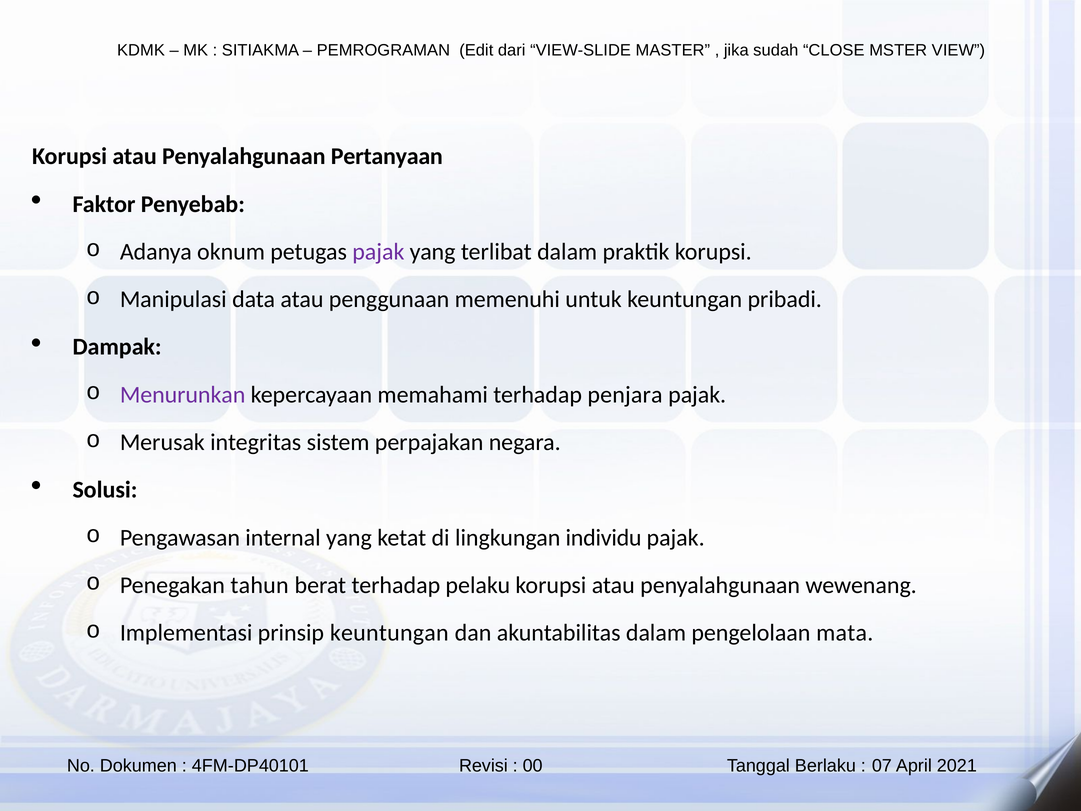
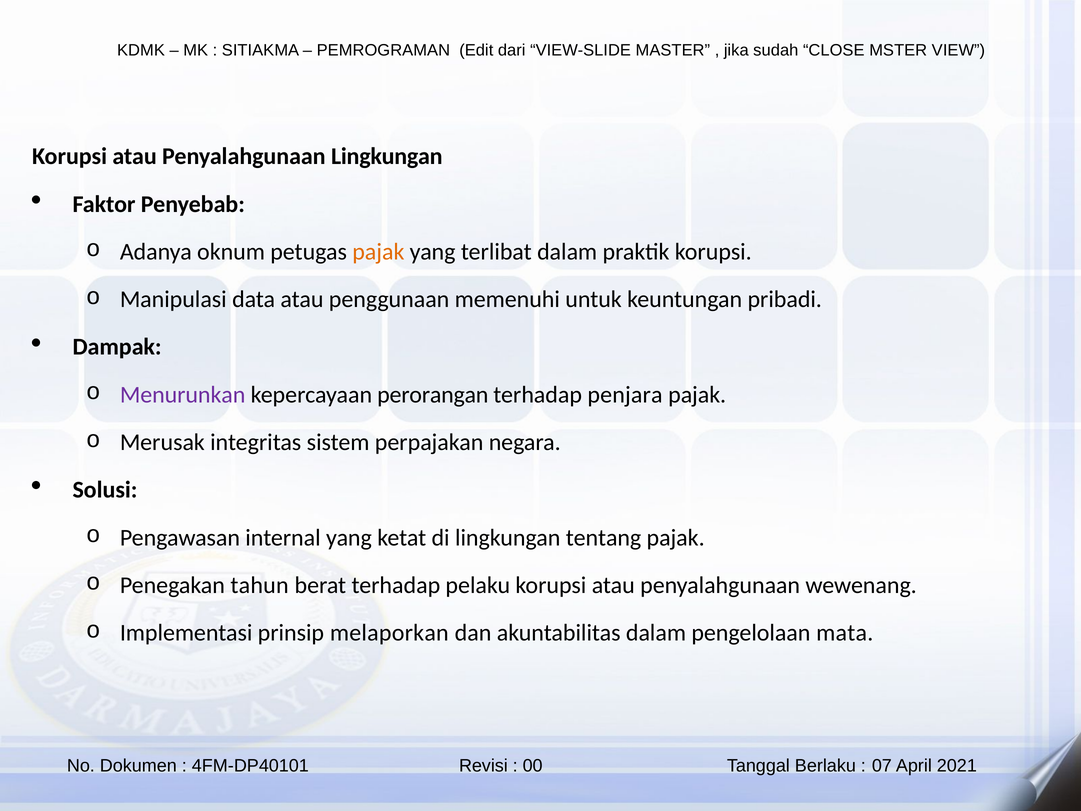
Penyalahgunaan Pertanyaan: Pertanyaan -> Lingkungan (387, 156)
pajak colour: purple -> orange (378, 252)
memahami: memahami -> perorangan (433, 395)
individu: individu -> tentang (603, 537)
prinsip keuntungan: keuntungan -> melaporkan (389, 633)
